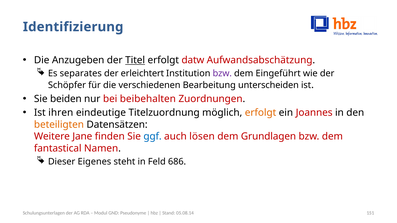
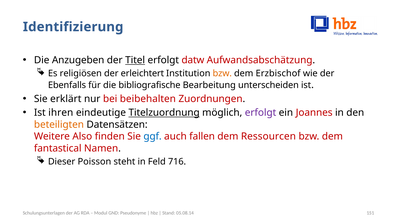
separates: separates -> religiösen (81, 74)
bzw colour: purple -> orange (222, 74)
Eingeführt: Eingeführt -> Erzbischof (278, 74)
Schöpfer: Schöpfer -> Ebenfalls (67, 85)
verschiedenen: verschiedenen -> bibliografische (150, 85)
beiden: beiden -> erklärt (66, 99)
Titelzuordnung underline: none -> present (164, 113)
erfolgt colour: orange -> purple (261, 113)
Jane: Jane -> Also (82, 137)
lösen: lösen -> fallen (202, 137)
Grundlagen: Grundlagen -> Ressourcen (268, 137)
Eigenes: Eigenes -> Poisson (94, 162)
686: 686 -> 716 (177, 162)
